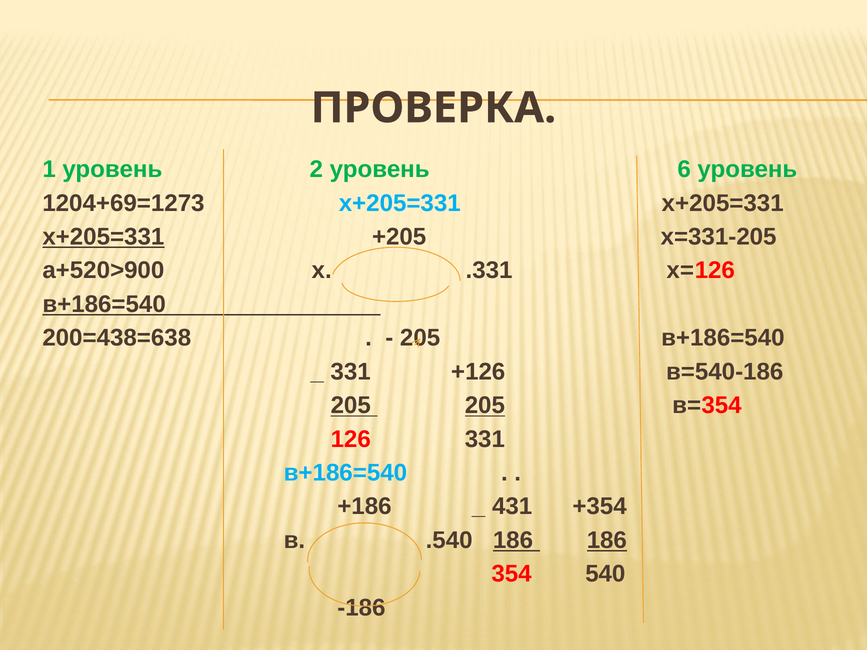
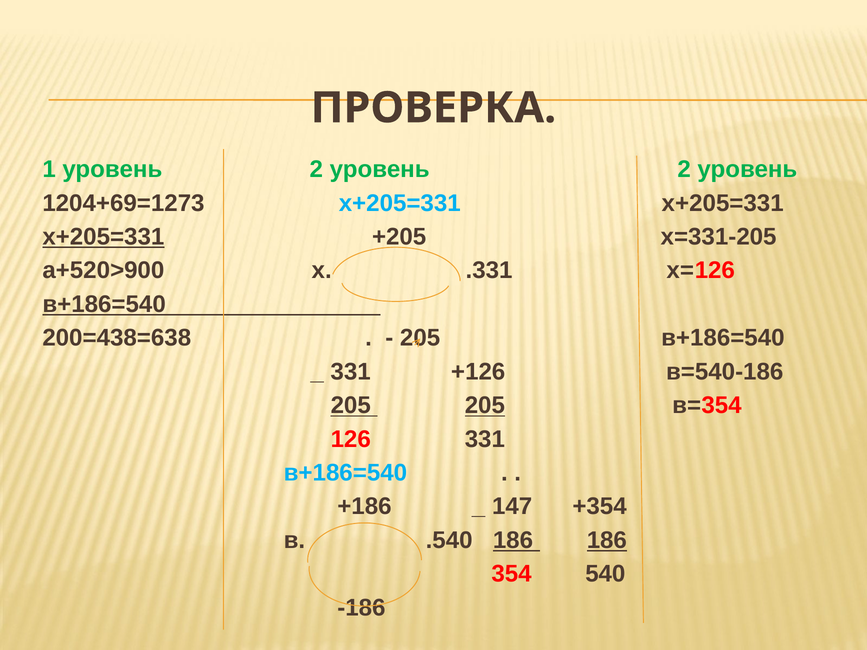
2 уровень 6: 6 -> 2 (684, 169)
431: 431 -> 147 (512, 507)
